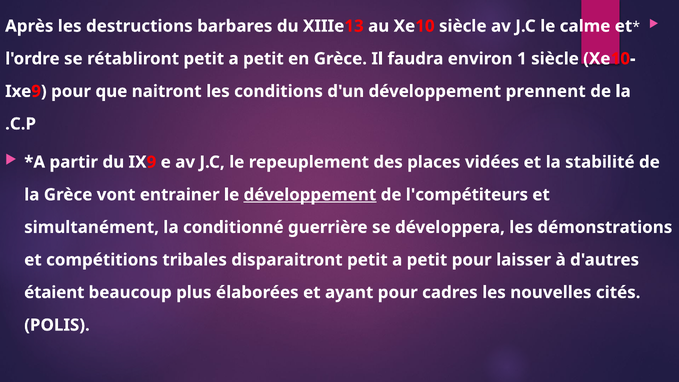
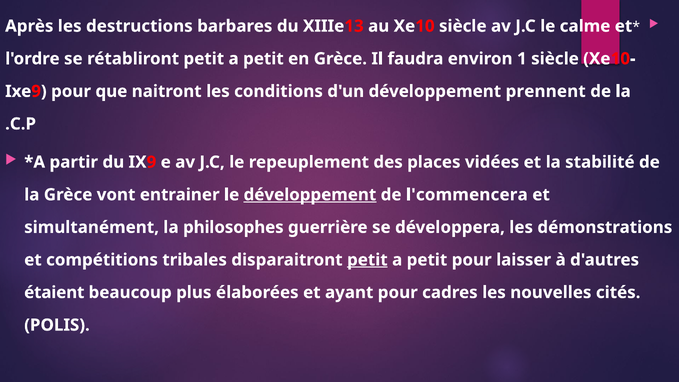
l'compétiteurs: l'compétiteurs -> l'commencera (467, 195)
conditionné: conditionné -> philosophes (233, 227)
petit underline: none -> present (367, 260)
